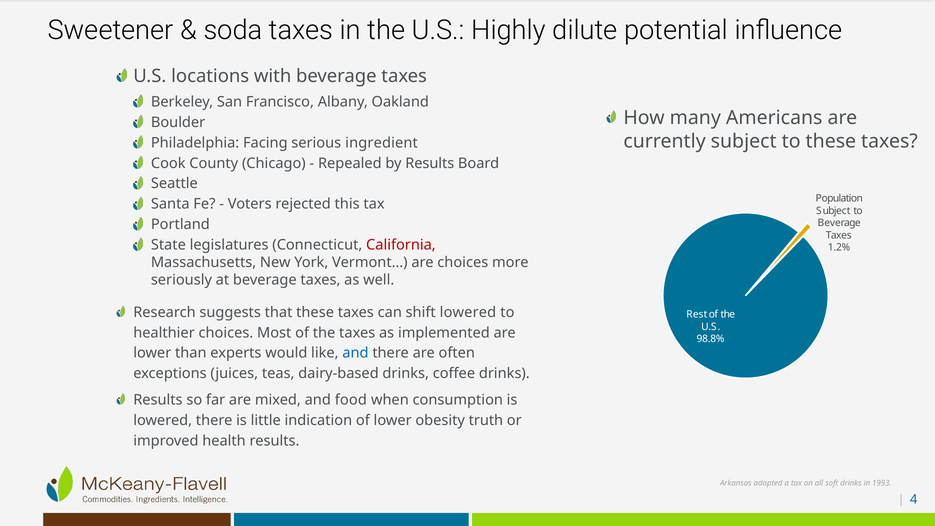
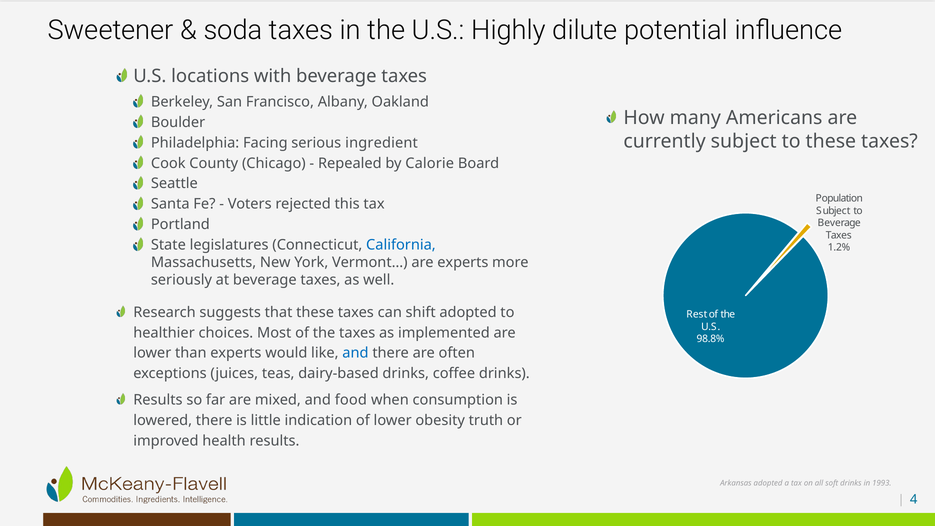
by Results: Results -> Calorie (430, 163)
California colour: red -> blue (401, 245)
are choices: choices -> experts (463, 263)
shift lowered: lowered -> adopted (468, 312)
